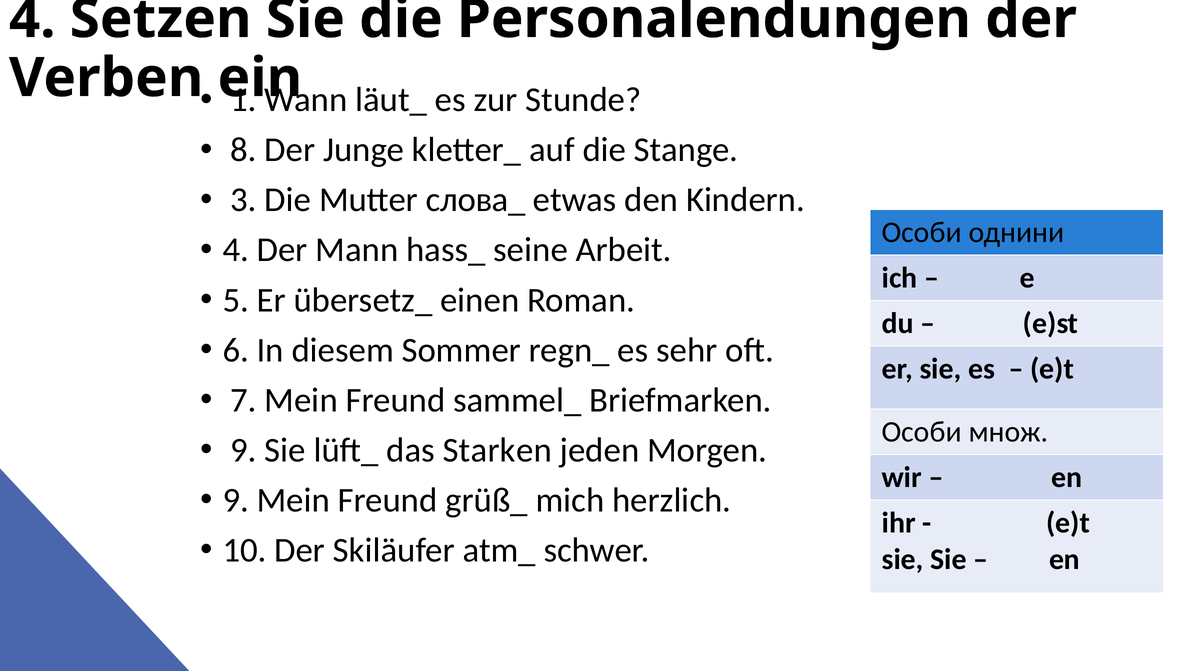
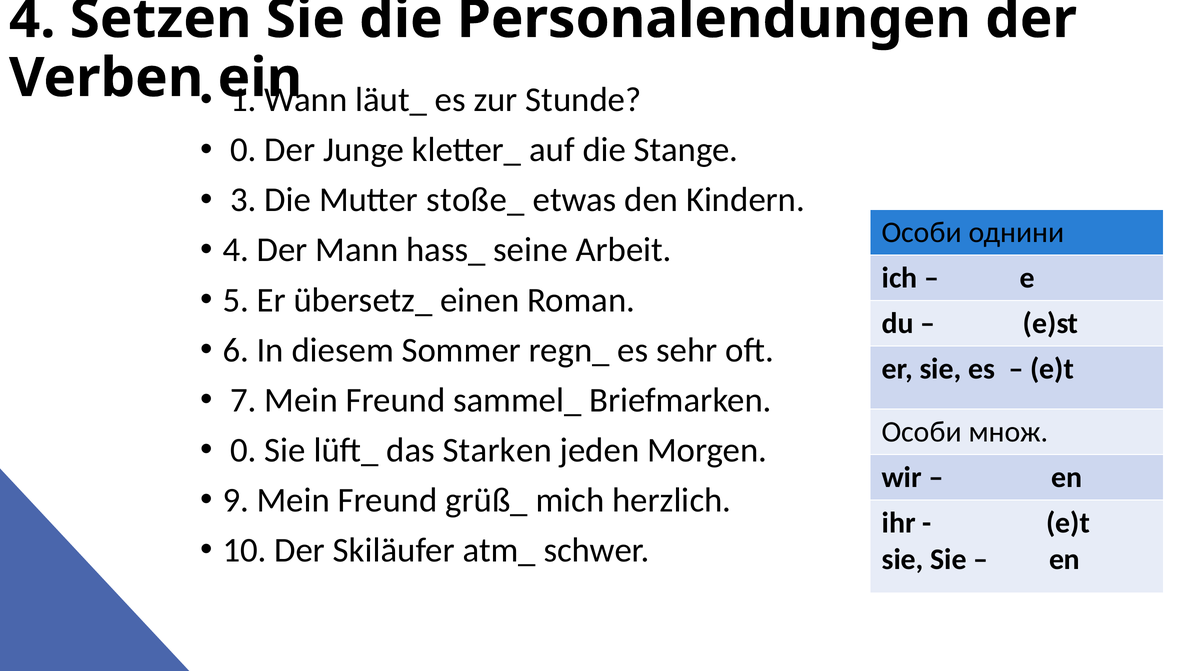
8: 8 -> 0 (244, 150)
слова_: слова_ -> stoße_ (475, 200)
9: 9 -> 0 (244, 450)
